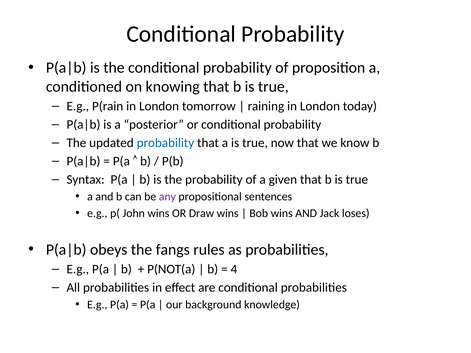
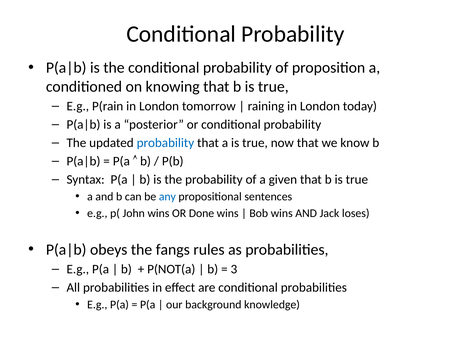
any colour: purple -> blue (167, 197)
Draw: Draw -> Done (202, 213)
4: 4 -> 3 (234, 269)
